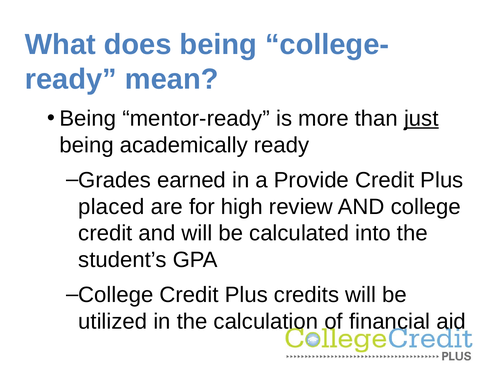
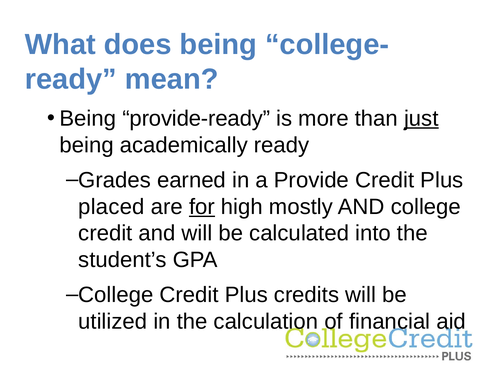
mentor-ready: mentor-ready -> provide-ready (196, 118)
for underline: none -> present (202, 206)
review: review -> mostly (301, 206)
